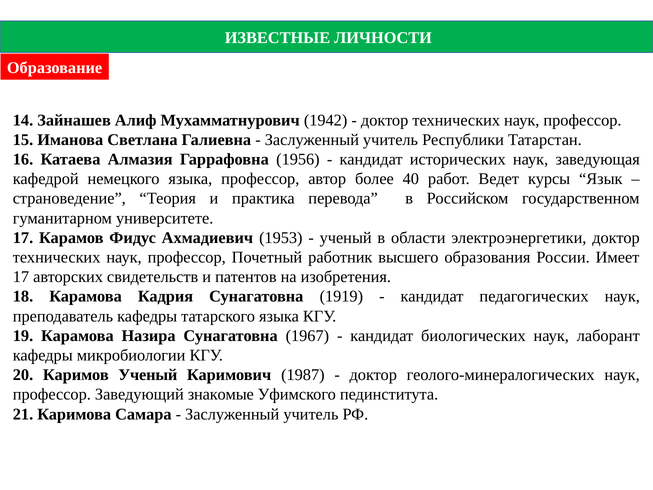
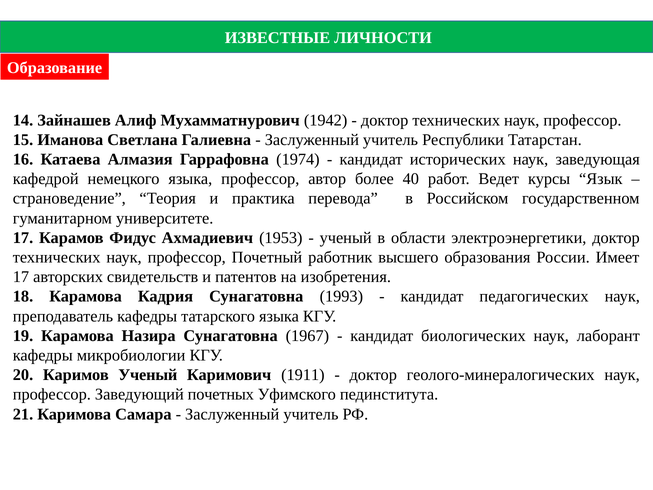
1956: 1956 -> 1974 (298, 159)
1919: 1919 -> 1993 (341, 296)
1987: 1987 -> 1911 (303, 375)
знакомые: знакомые -> почетных (221, 394)
